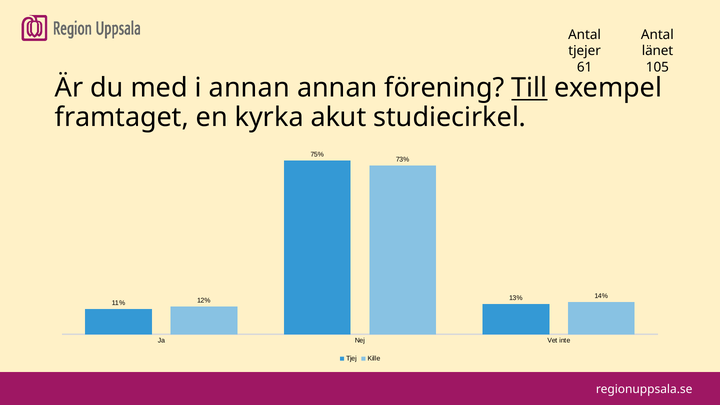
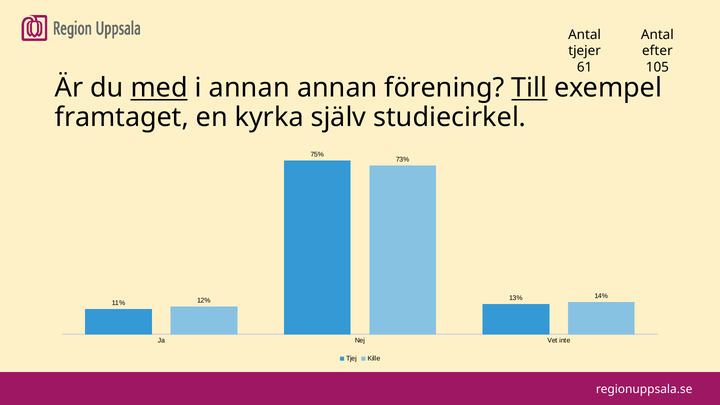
länet: länet -> efter (657, 51)
med underline: none -> present (159, 88)
akut: akut -> själv (338, 117)
